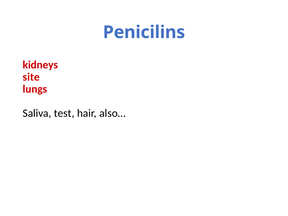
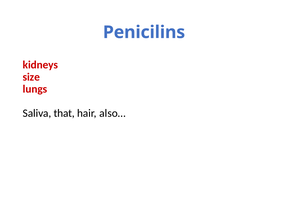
site: site -> size (31, 77)
test: test -> that (64, 113)
